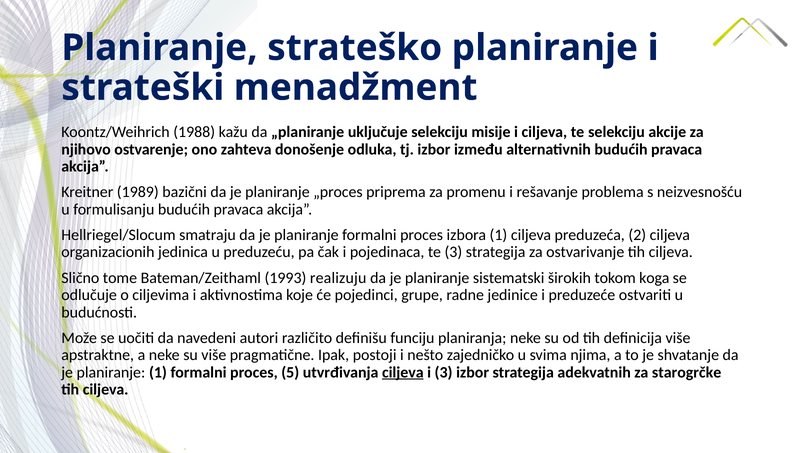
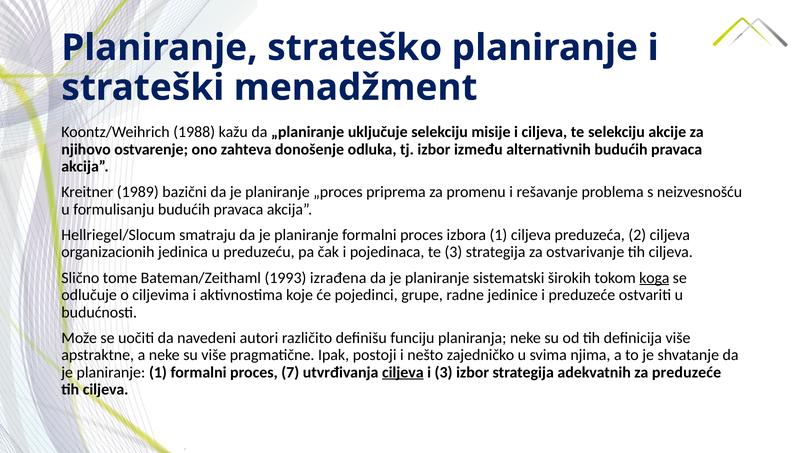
realizuju: realizuju -> izrađena (338, 278)
koga underline: none -> present (654, 278)
5: 5 -> 7 (290, 372)
za starogrčke: starogrčke -> preduzeće (687, 372)
